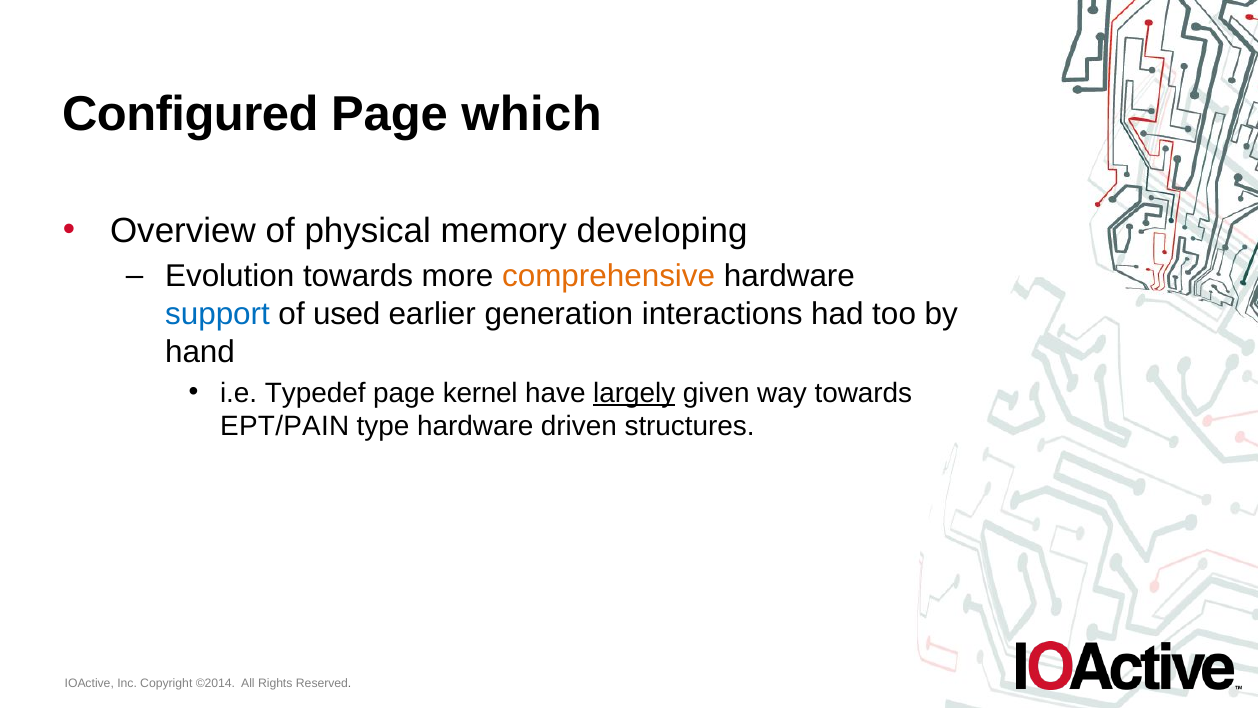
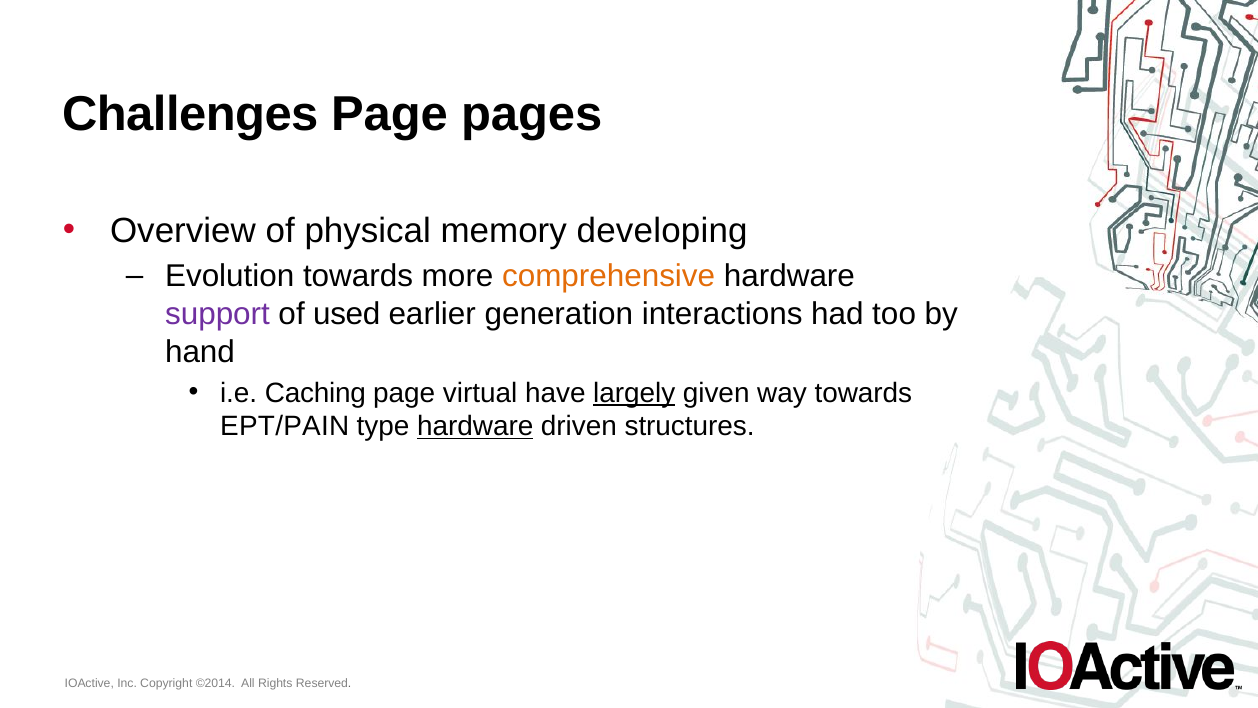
Configured: Configured -> Challenges (190, 114)
which: which -> pages (532, 114)
support colour: blue -> purple (217, 314)
Typedef: Typedef -> Caching (315, 393)
kernel: kernel -> virtual (480, 393)
hardware underline: none -> present (475, 426)
